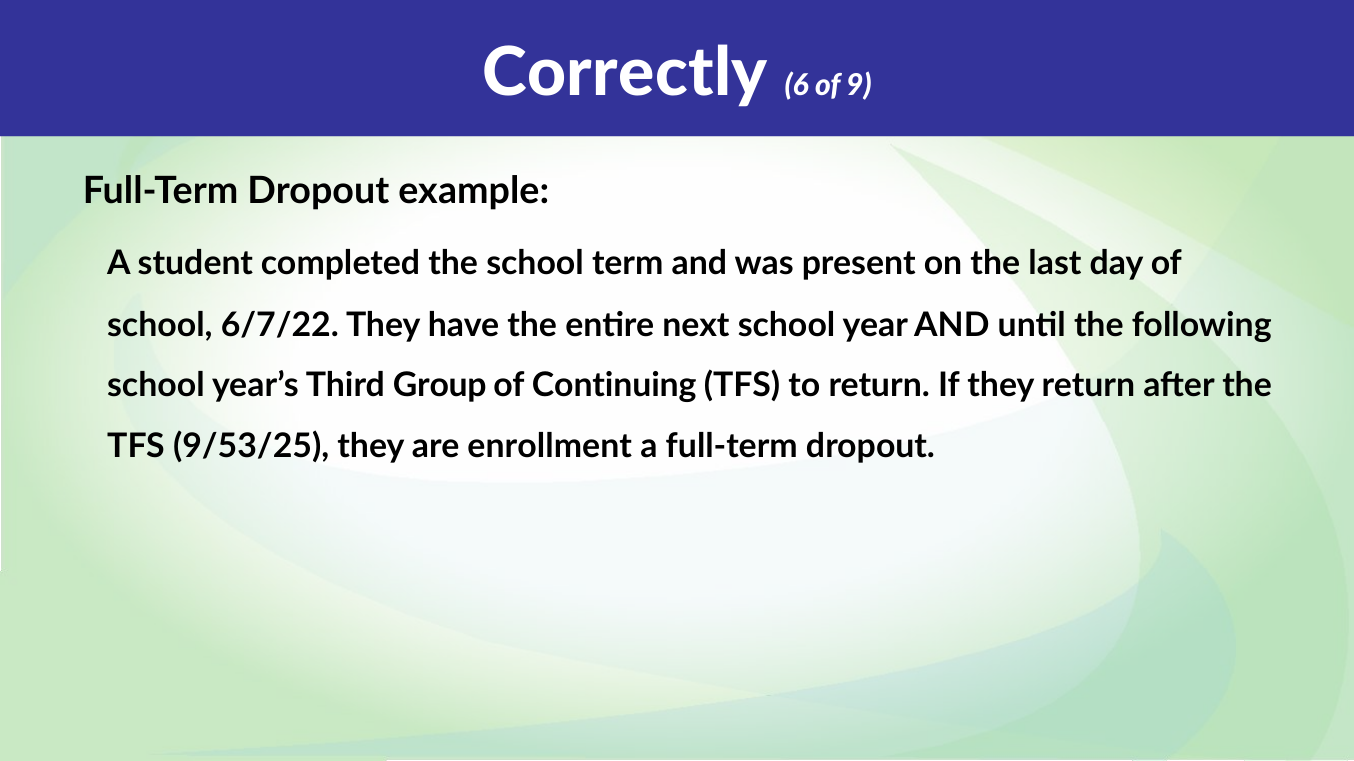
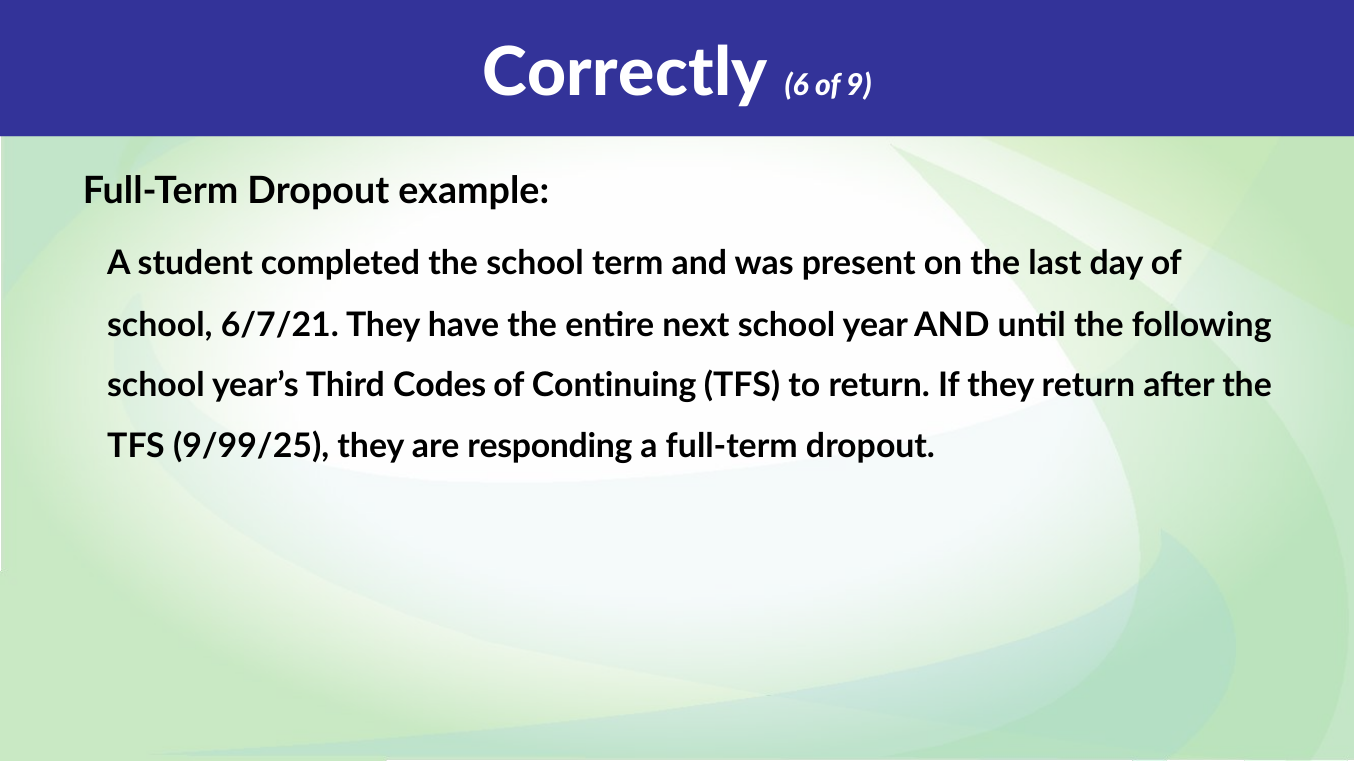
6/7/22: 6/7/22 -> 6/7/21 (280, 325)
Group: Group -> Codes (440, 386)
9/53/25: 9/53/25 -> 9/99/25 (251, 447)
enrollment: enrollment -> responding (550, 447)
